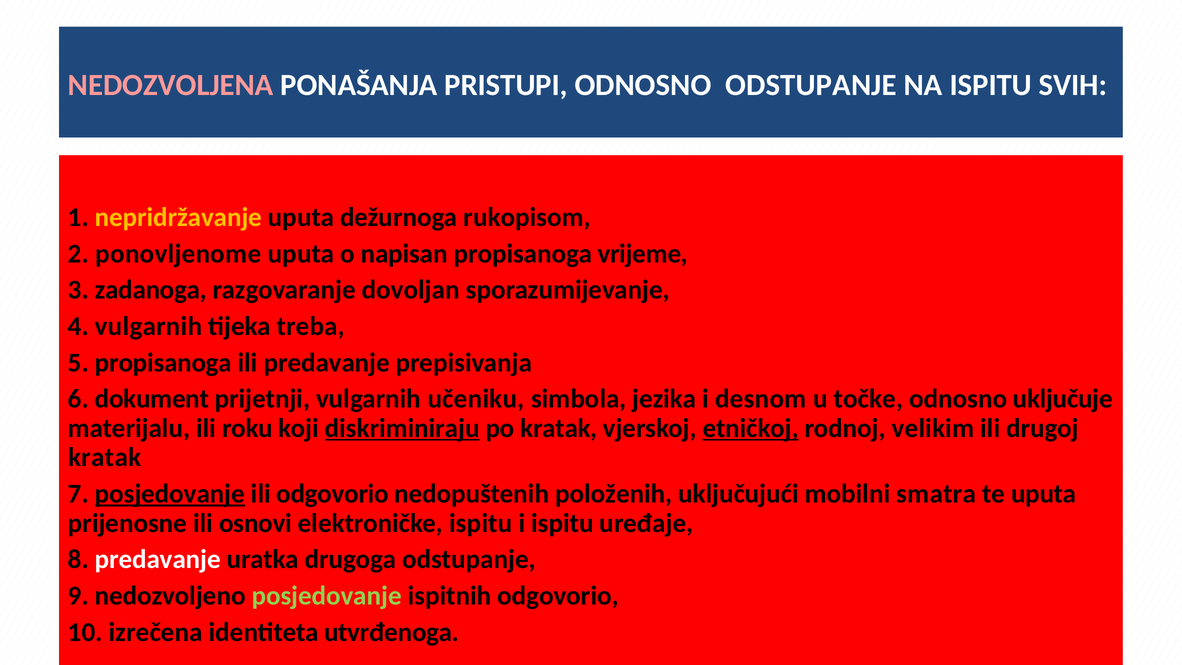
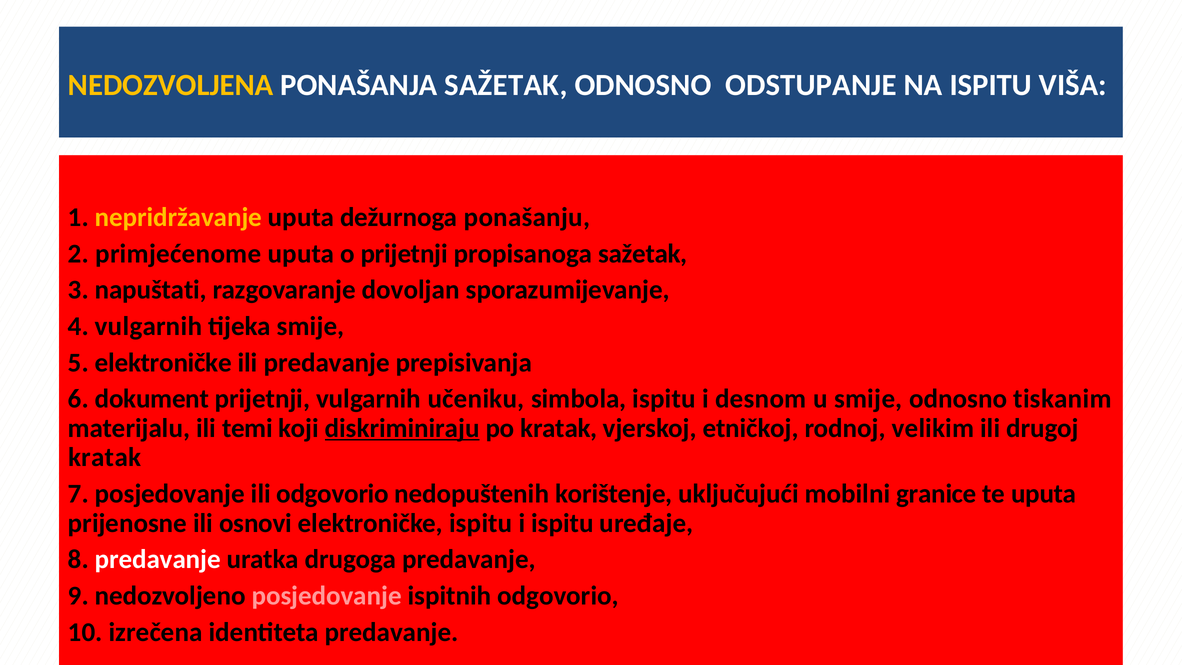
NEDOZVOLJENA colour: pink -> yellow (171, 85)
PONAŠANJA PRISTUPI: PRISTUPI -> SAŽETAK (506, 85)
SVIH: SVIH -> VIŠA (1073, 85)
rukopisom: rukopisom -> ponašanju (527, 217)
ponovljenome: ponovljenome -> primjećenome (178, 254)
o napisan: napisan -> prijetnji (404, 254)
propisanoga vrijeme: vrijeme -> sažetak (643, 254)
zadanoga: zadanoga -> napuštati (151, 290)
tijeka treba: treba -> smije (311, 326)
5 propisanoga: propisanoga -> elektroničke (163, 363)
simbola jezika: jezika -> ispitu (664, 399)
u točke: točke -> smije (868, 399)
uključuje: uključuje -> tiskanim (1063, 399)
roku: roku -> temi (247, 428)
etničkoj underline: present -> none (751, 428)
posjedovanje underline: present -> none (170, 494)
položenih: položenih -> korištenje (614, 494)
smatra: smatra -> granice (936, 494)
drugoga odstupanje: odstupanje -> predavanje (469, 559)
posjedovanje colour: light green -> pink (327, 596)
identiteta utvrđenoga: utvrđenoga -> predavanje (392, 632)
